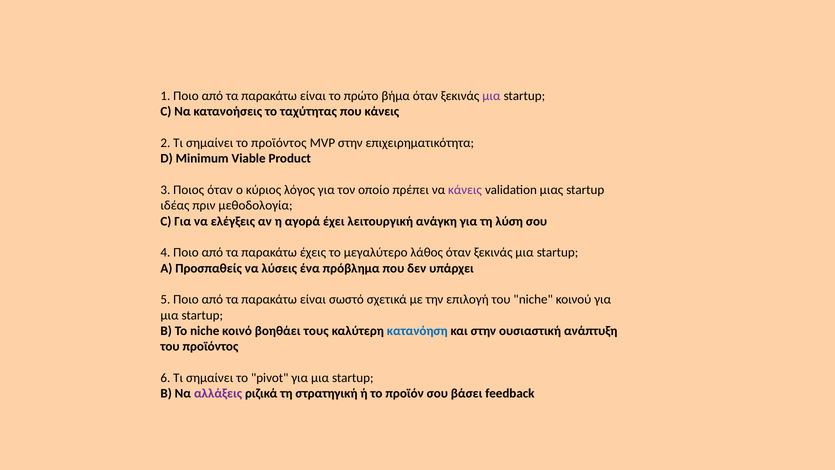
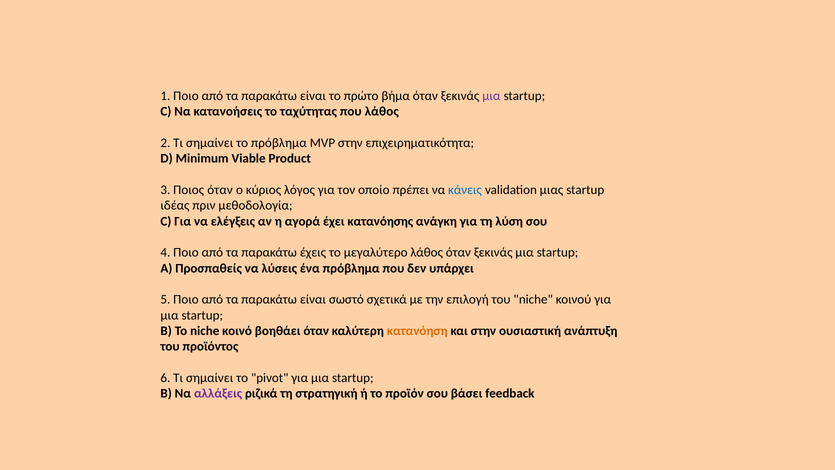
που κάνεις: κάνεις -> λάθος (382, 111)
το προϊόντος: προϊόντος -> πρόβλημα (279, 143)
κάνεις colour: purple -> blue (465, 190)
λειτουργική: λειτουργική -> κατανόησης (380, 221)
βοηθάει τους: τους -> όταν (316, 331)
κατανόηση colour: blue -> orange (417, 331)
